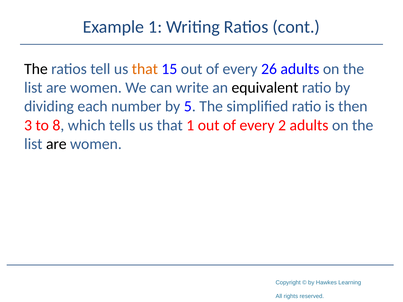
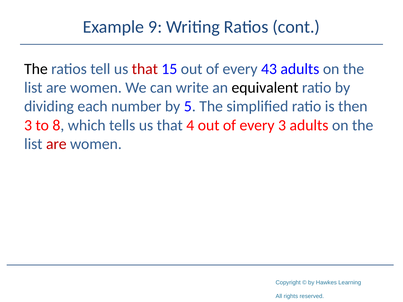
Example 1: 1 -> 9 (155, 27)
that colour: orange -> red (145, 69)
26: 26 -> 43 (269, 69)
that 1: 1 -> 4 (190, 125)
every 2: 2 -> 3 (282, 125)
are colour: black -> red (56, 144)
